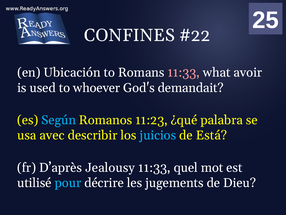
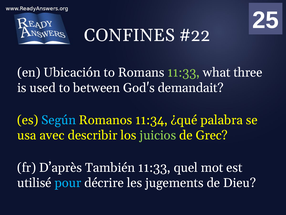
11:33 colour: pink -> light green (184, 72)
avoir: avoir -> three (248, 72)
whoever: whoever -> between (97, 88)
11:23: 11:23 -> 11:34 (151, 120)
juicios colour: light blue -> light green (158, 135)
Está: Está -> Grec (212, 135)
Jealousy: Jealousy -> También (110, 167)
